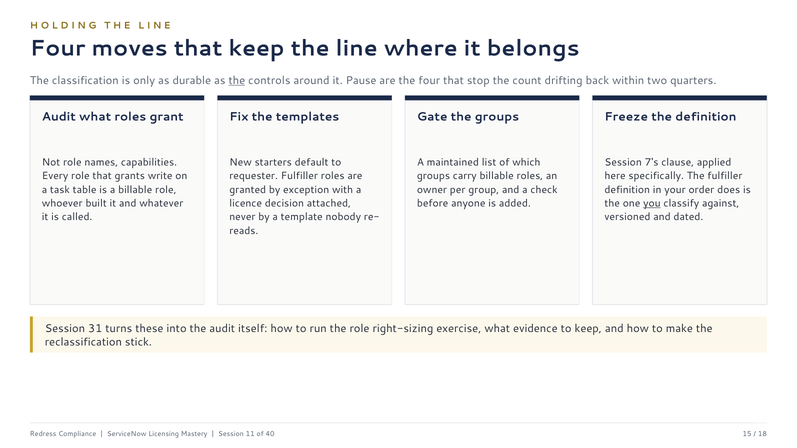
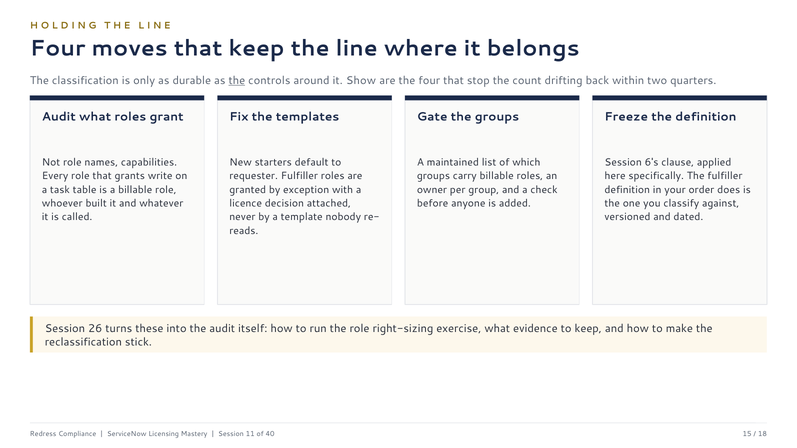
Pause: Pause -> Show (361, 81)
7's: 7's -> 6's (652, 162)
you underline: present -> none (652, 203)
31: 31 -> 26 (95, 329)
